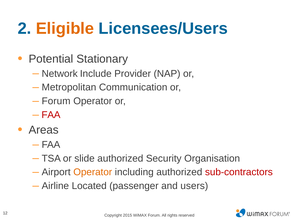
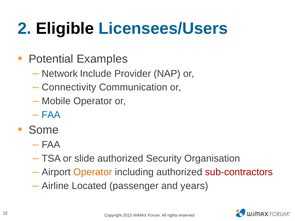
Eligible colour: orange -> black (65, 28)
Stationary: Stationary -> Examples (102, 59)
Metropolitan: Metropolitan -> Connectivity (69, 87)
Forum: Forum -> Mobile (56, 101)
FAA colour: red -> blue (51, 115)
Areas: Areas -> Some (44, 130)
users: users -> years (194, 186)
